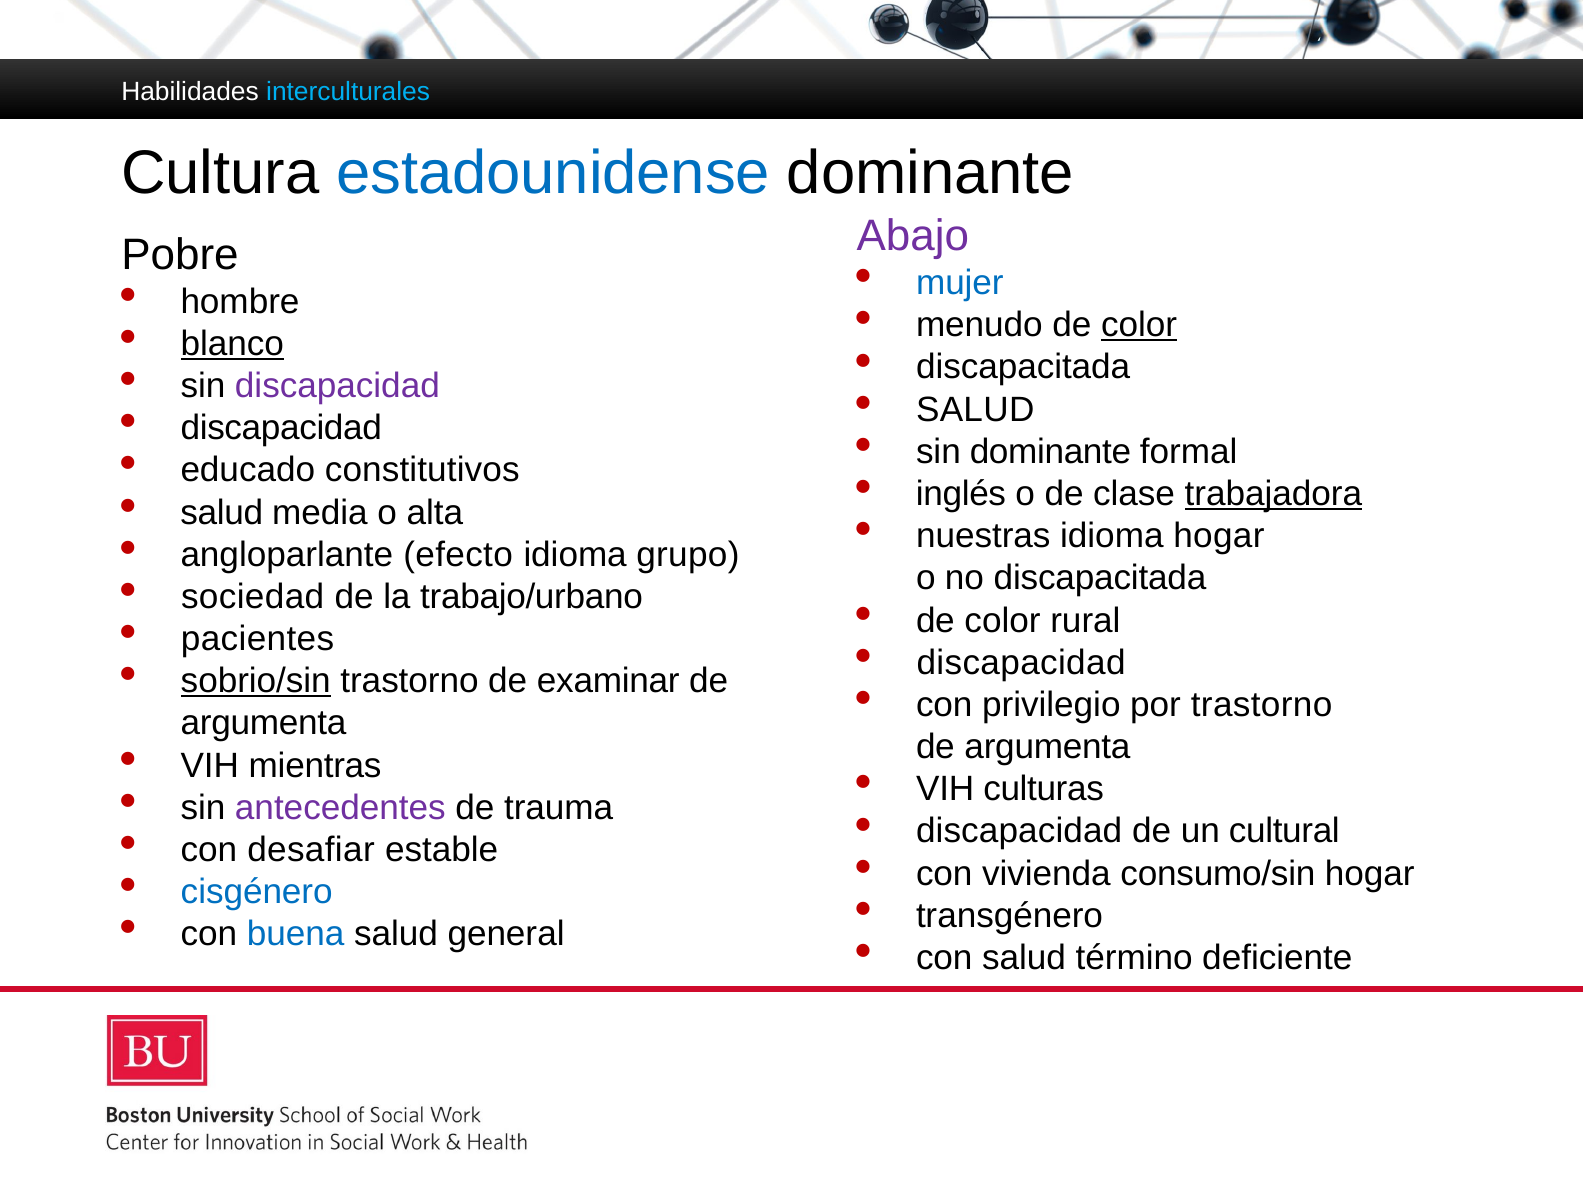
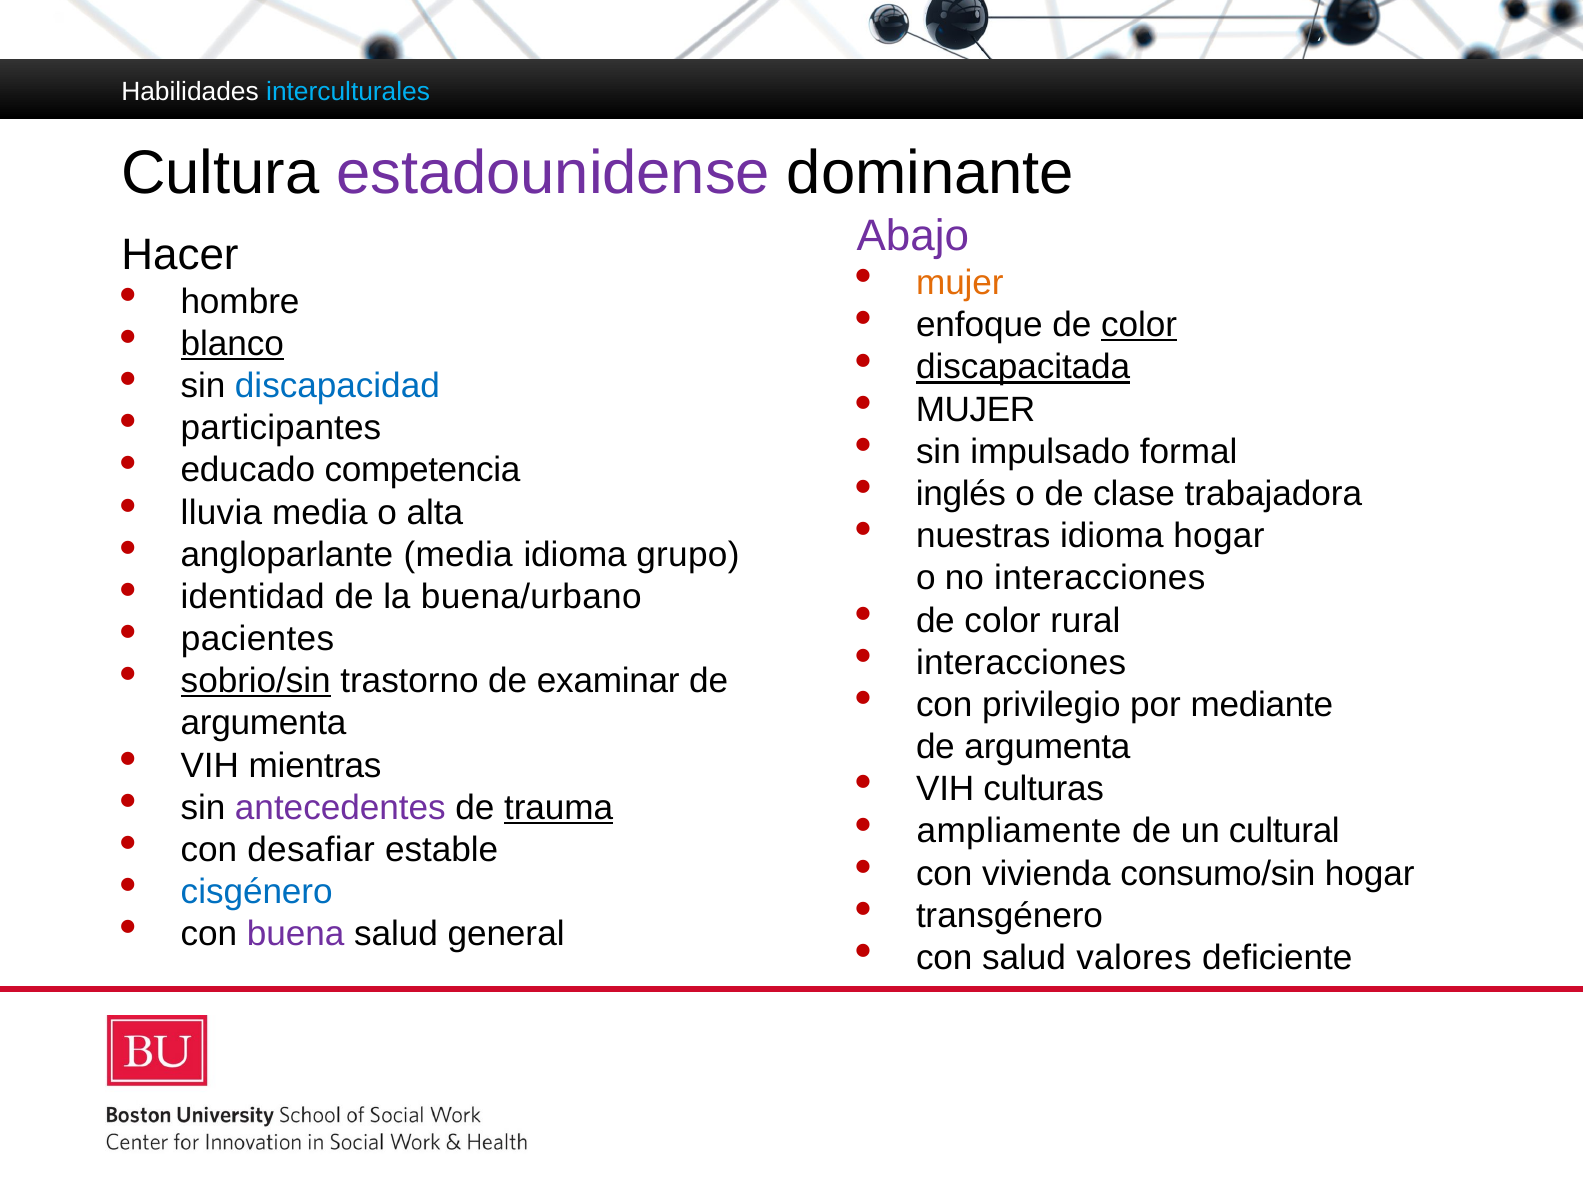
estadounidense colour: blue -> purple (553, 173)
Pobre: Pobre -> Hacer (180, 255)
mujer colour: blue -> orange (960, 283)
menudo: menudo -> enfoque (979, 325)
discapacitada underline: none -> present (1023, 367)
discapacidad colour: purple -> blue (337, 386)
SALUD: SALUD -> MUJER (976, 410)
discapacidad: discapacidad -> participantes (281, 428)
sin dominante: dominante -> impulsado (1050, 452)
constitutivos: constitutivos -> competencia (422, 470)
trabajadora underline: present -> none (1273, 494)
salud: salud -> lluvia (221, 513)
angloparlante efecto: efecto -> media (458, 555)
no discapacitada: discapacitada -> interacciones (1100, 578)
sociedad: sociedad -> identidad (253, 597)
trabajo/urbano: trabajo/urbano -> buena/urbano (531, 597)
discapacidad: discapacidad -> interacciones (1021, 663)
por trastorno: trastorno -> mediante (1262, 705)
trauma underline: none -> present (559, 808)
discapacidad: discapacidad -> ampliamente (1019, 832)
buena colour: blue -> purple (296, 934)
término: término -> valores (1134, 958)
